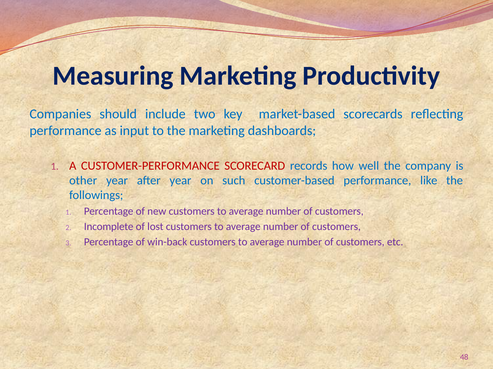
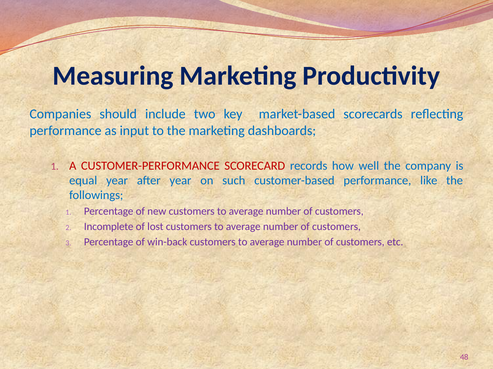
other: other -> equal (83, 181)
